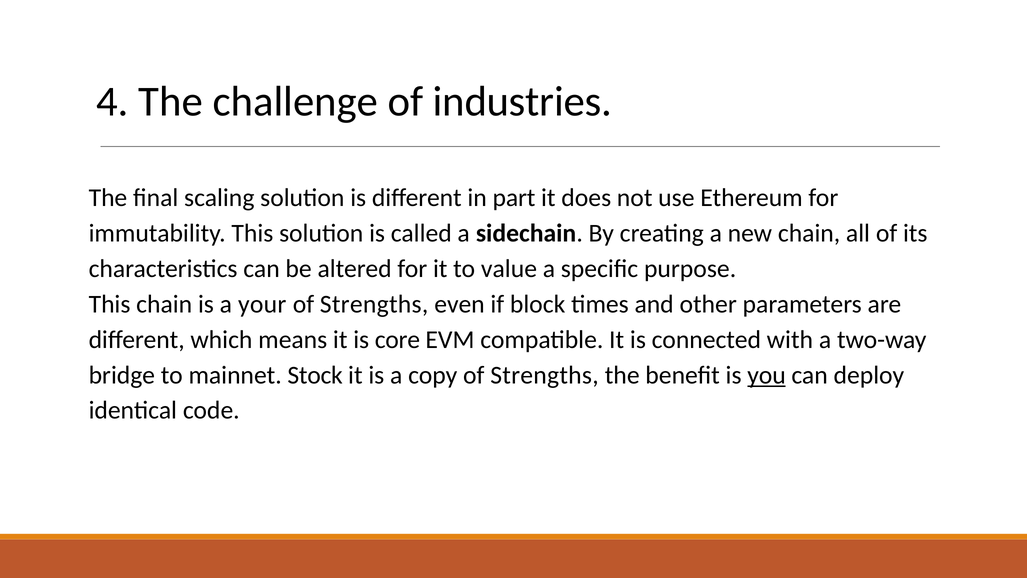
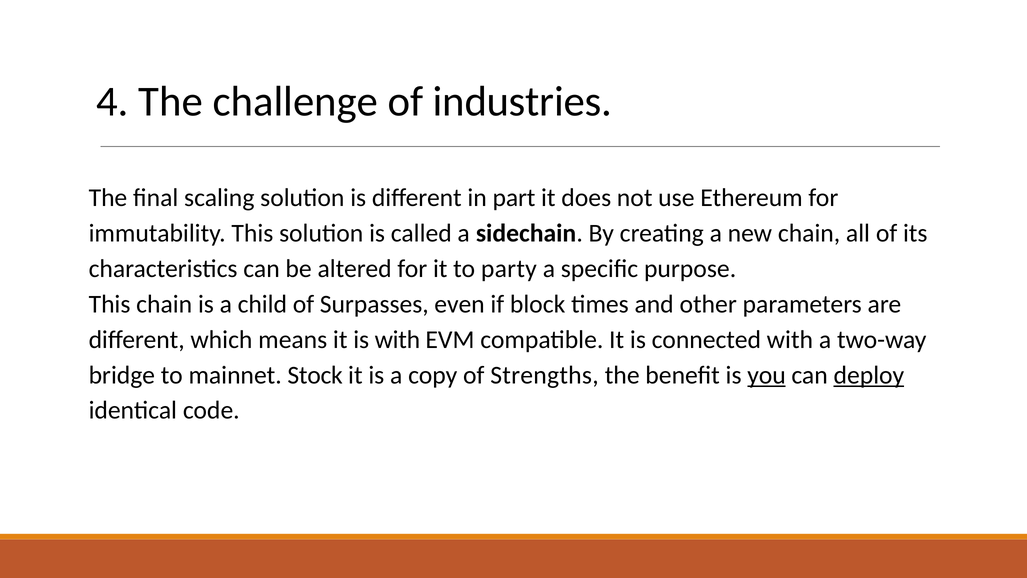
value: value -> party (509, 269)
your: your -> child (262, 304)
Strengths: Strengths -> Surpasses (374, 304)
is core: core -> with (397, 339)
deploy underline: none -> present (869, 375)
